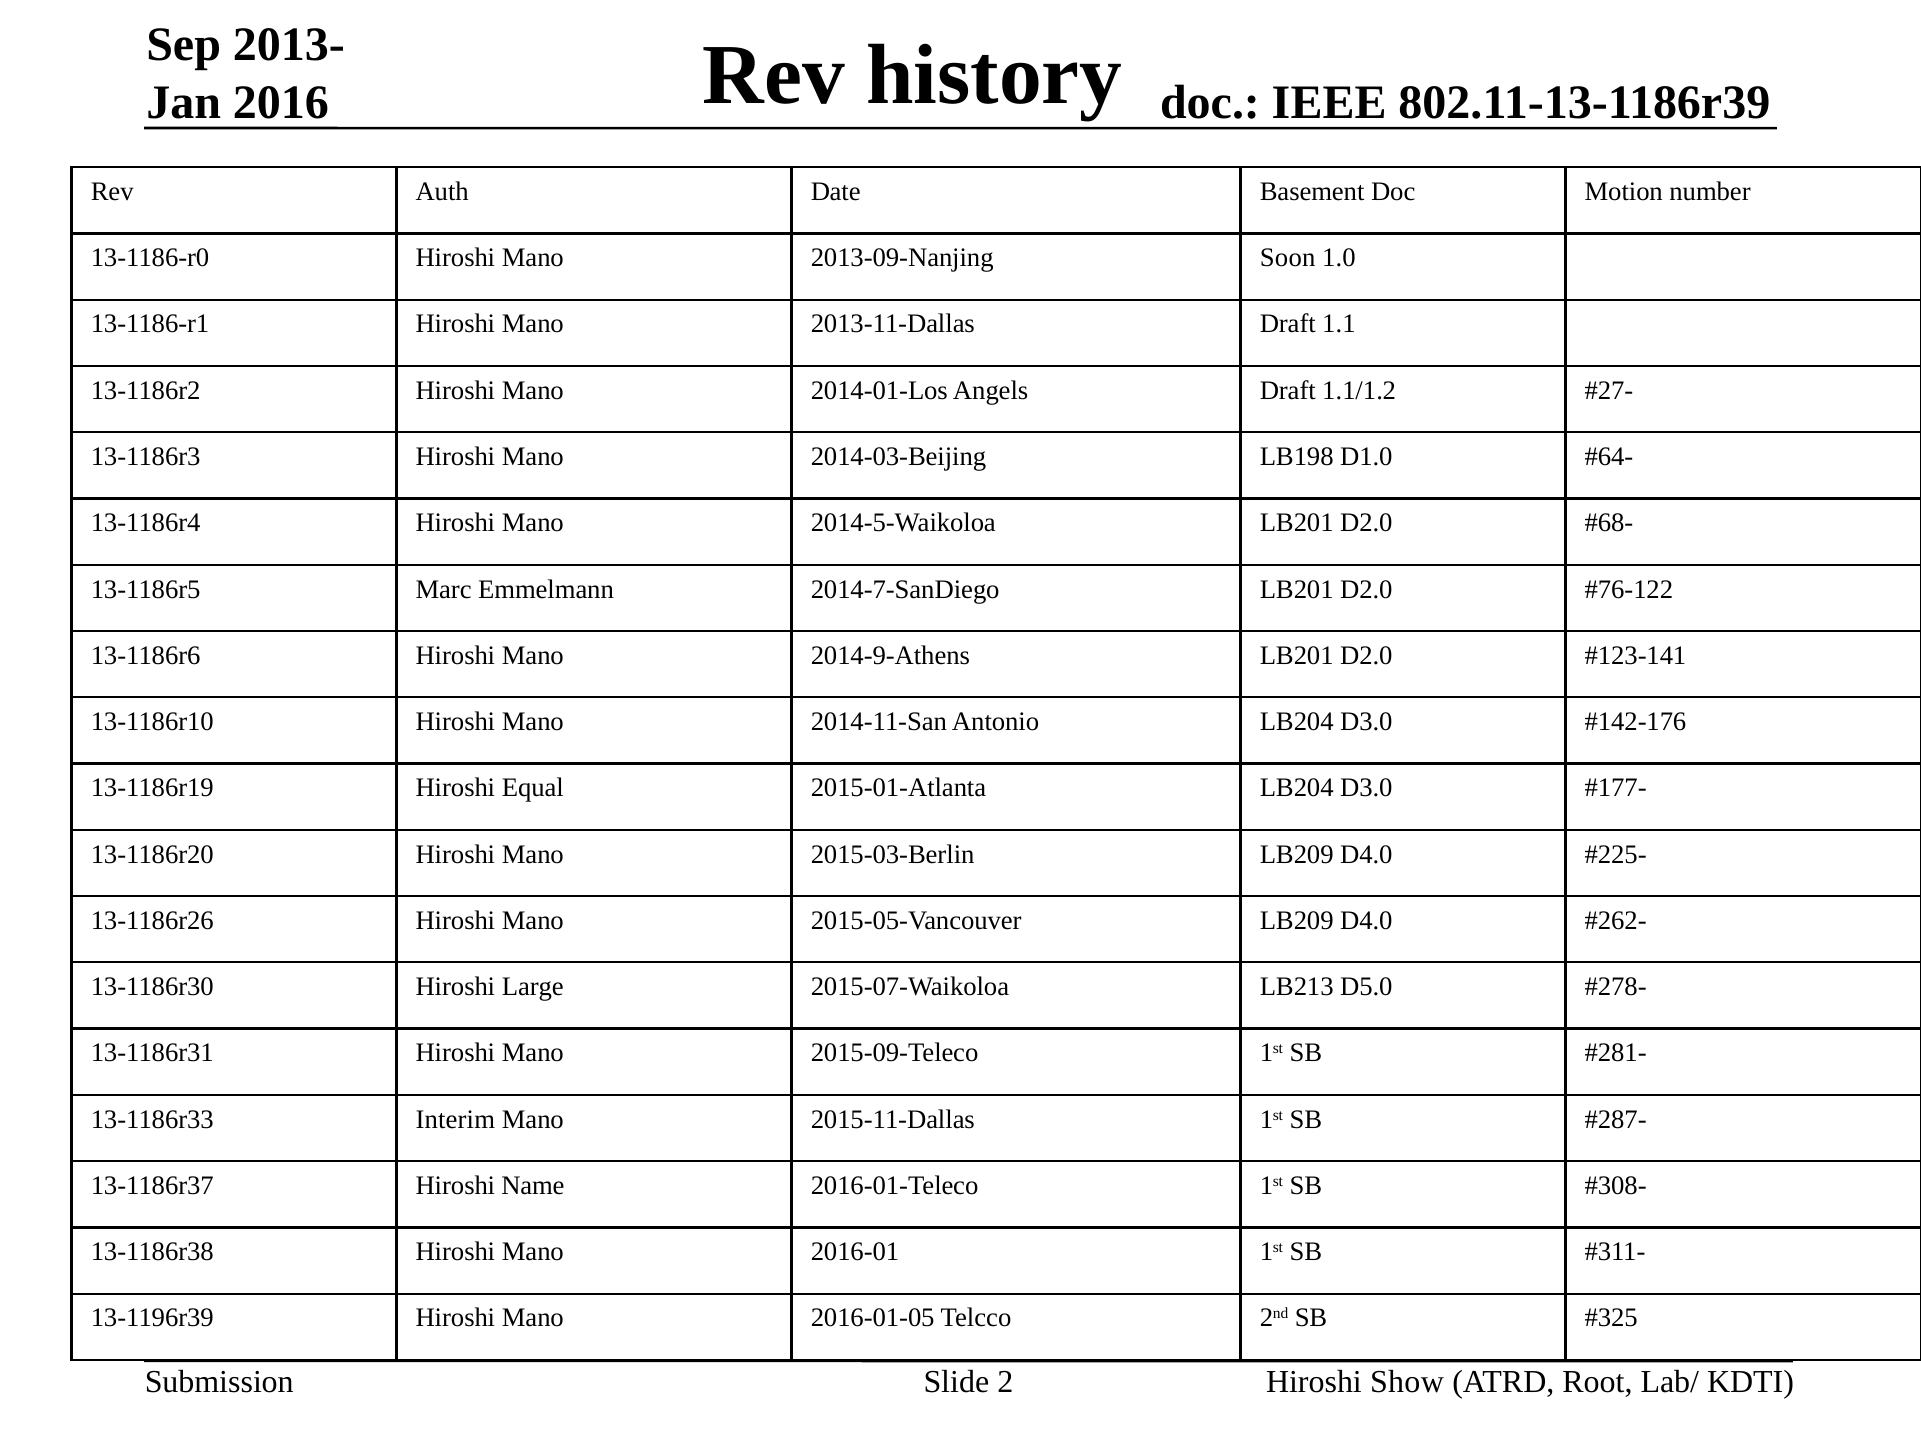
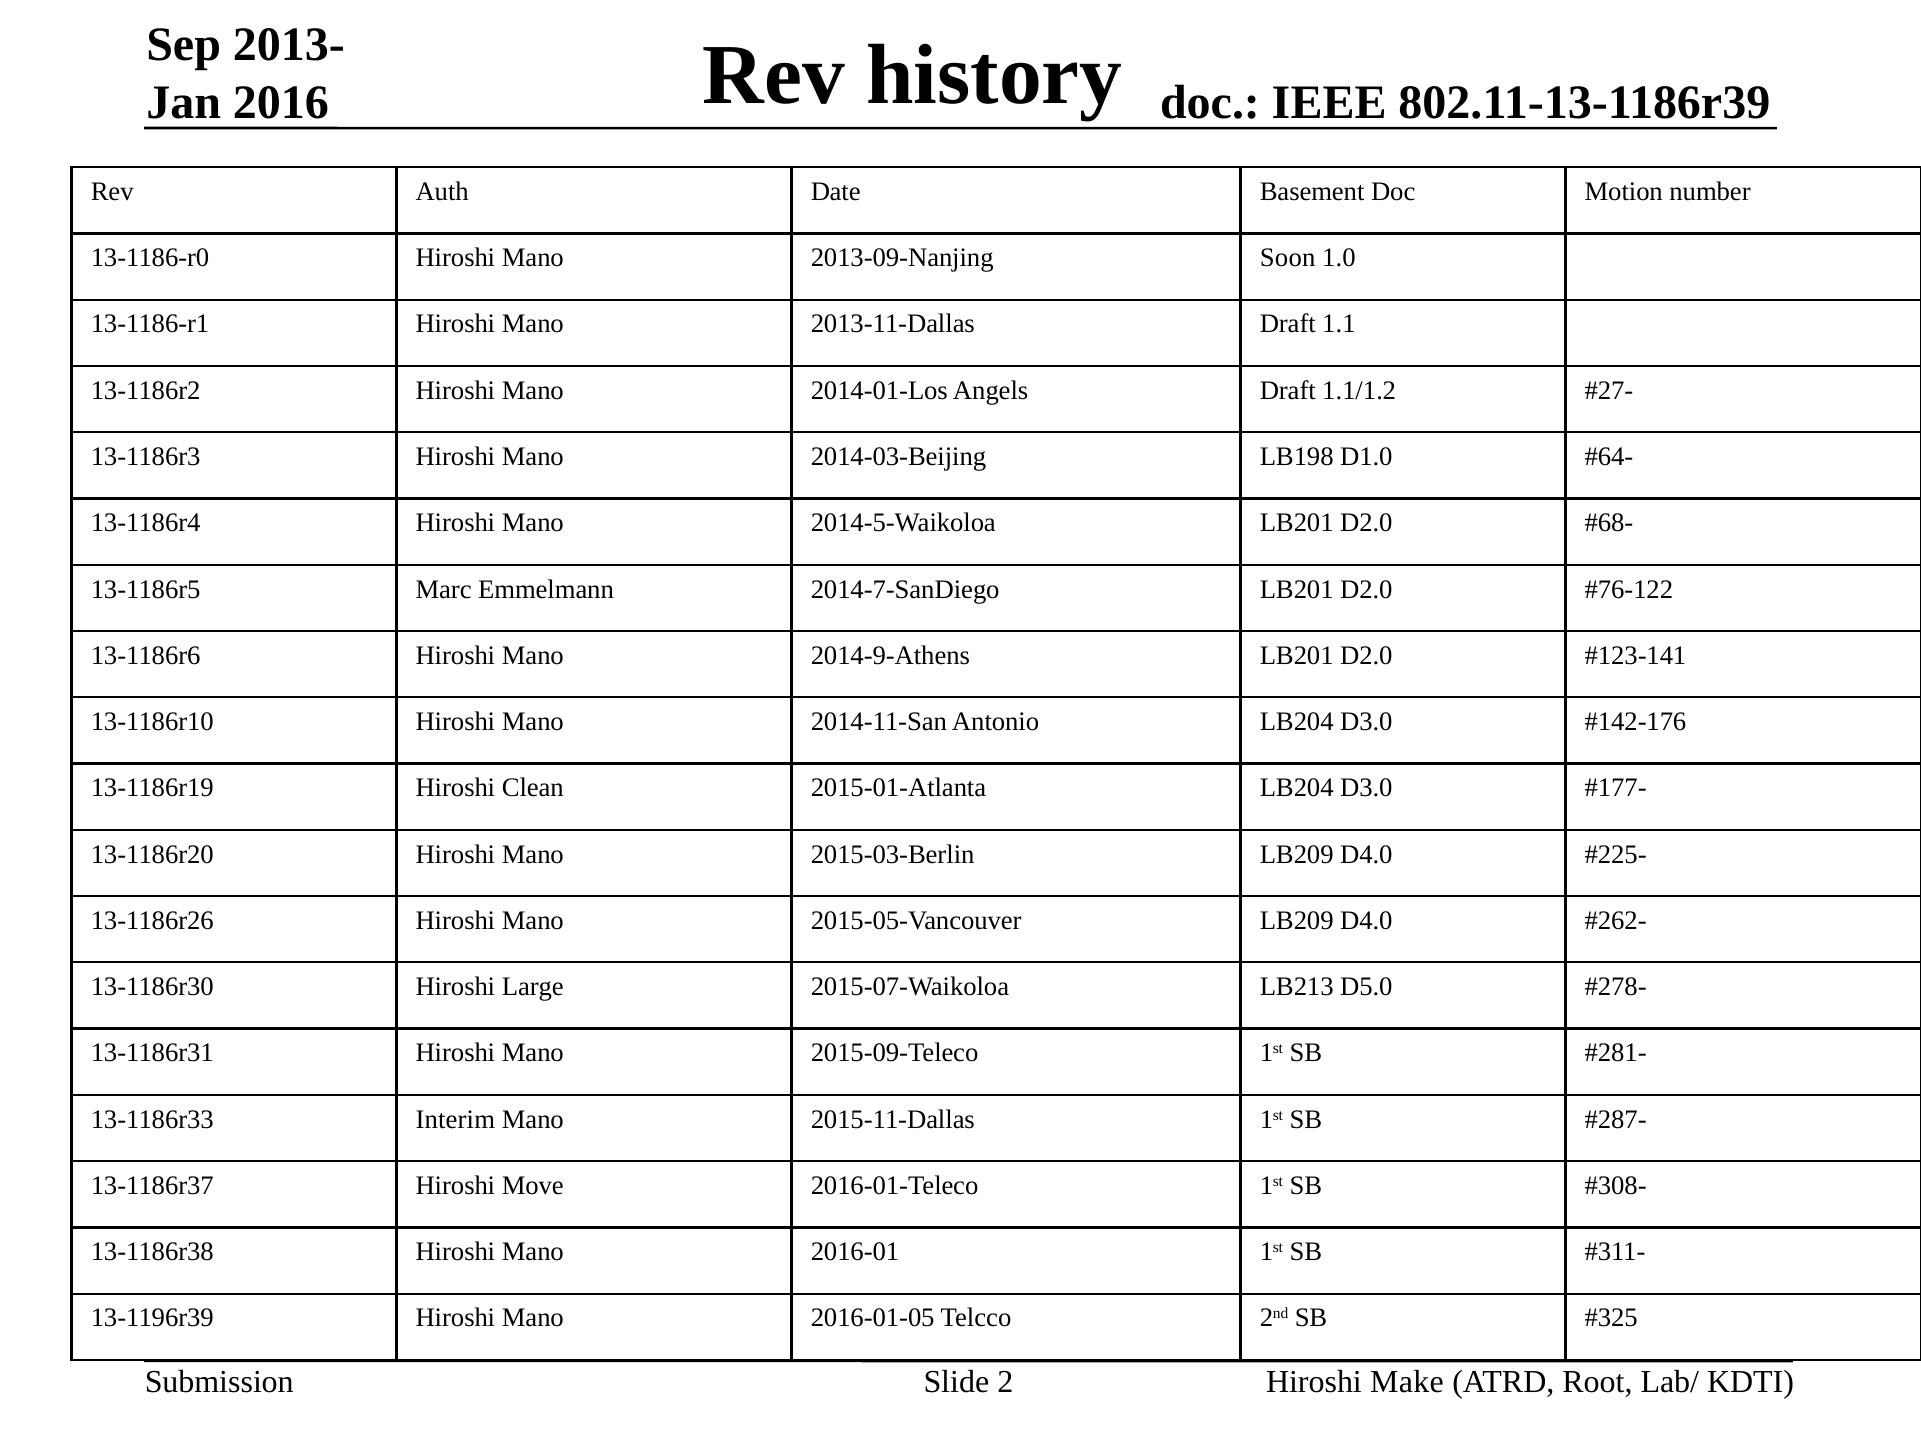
Equal: Equal -> Clean (533, 788)
Name: Name -> Move (533, 1185)
Show: Show -> Make (1407, 1382)
